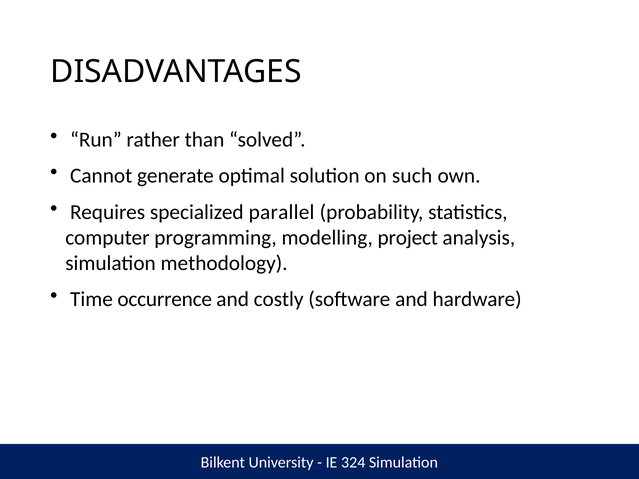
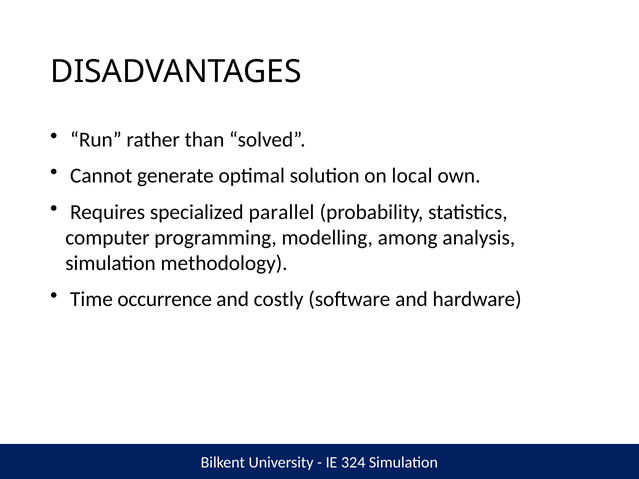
such: such -> local (412, 176)
project: project -> among (408, 238)
